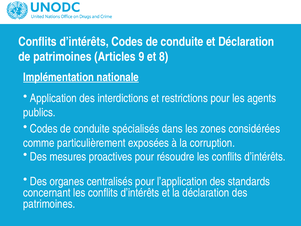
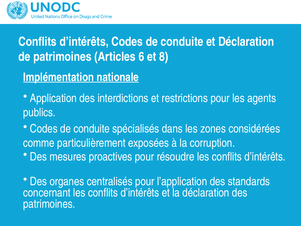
9: 9 -> 6 (141, 57)
